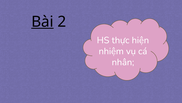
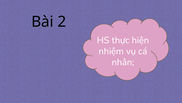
Bài underline: present -> none (42, 22)
